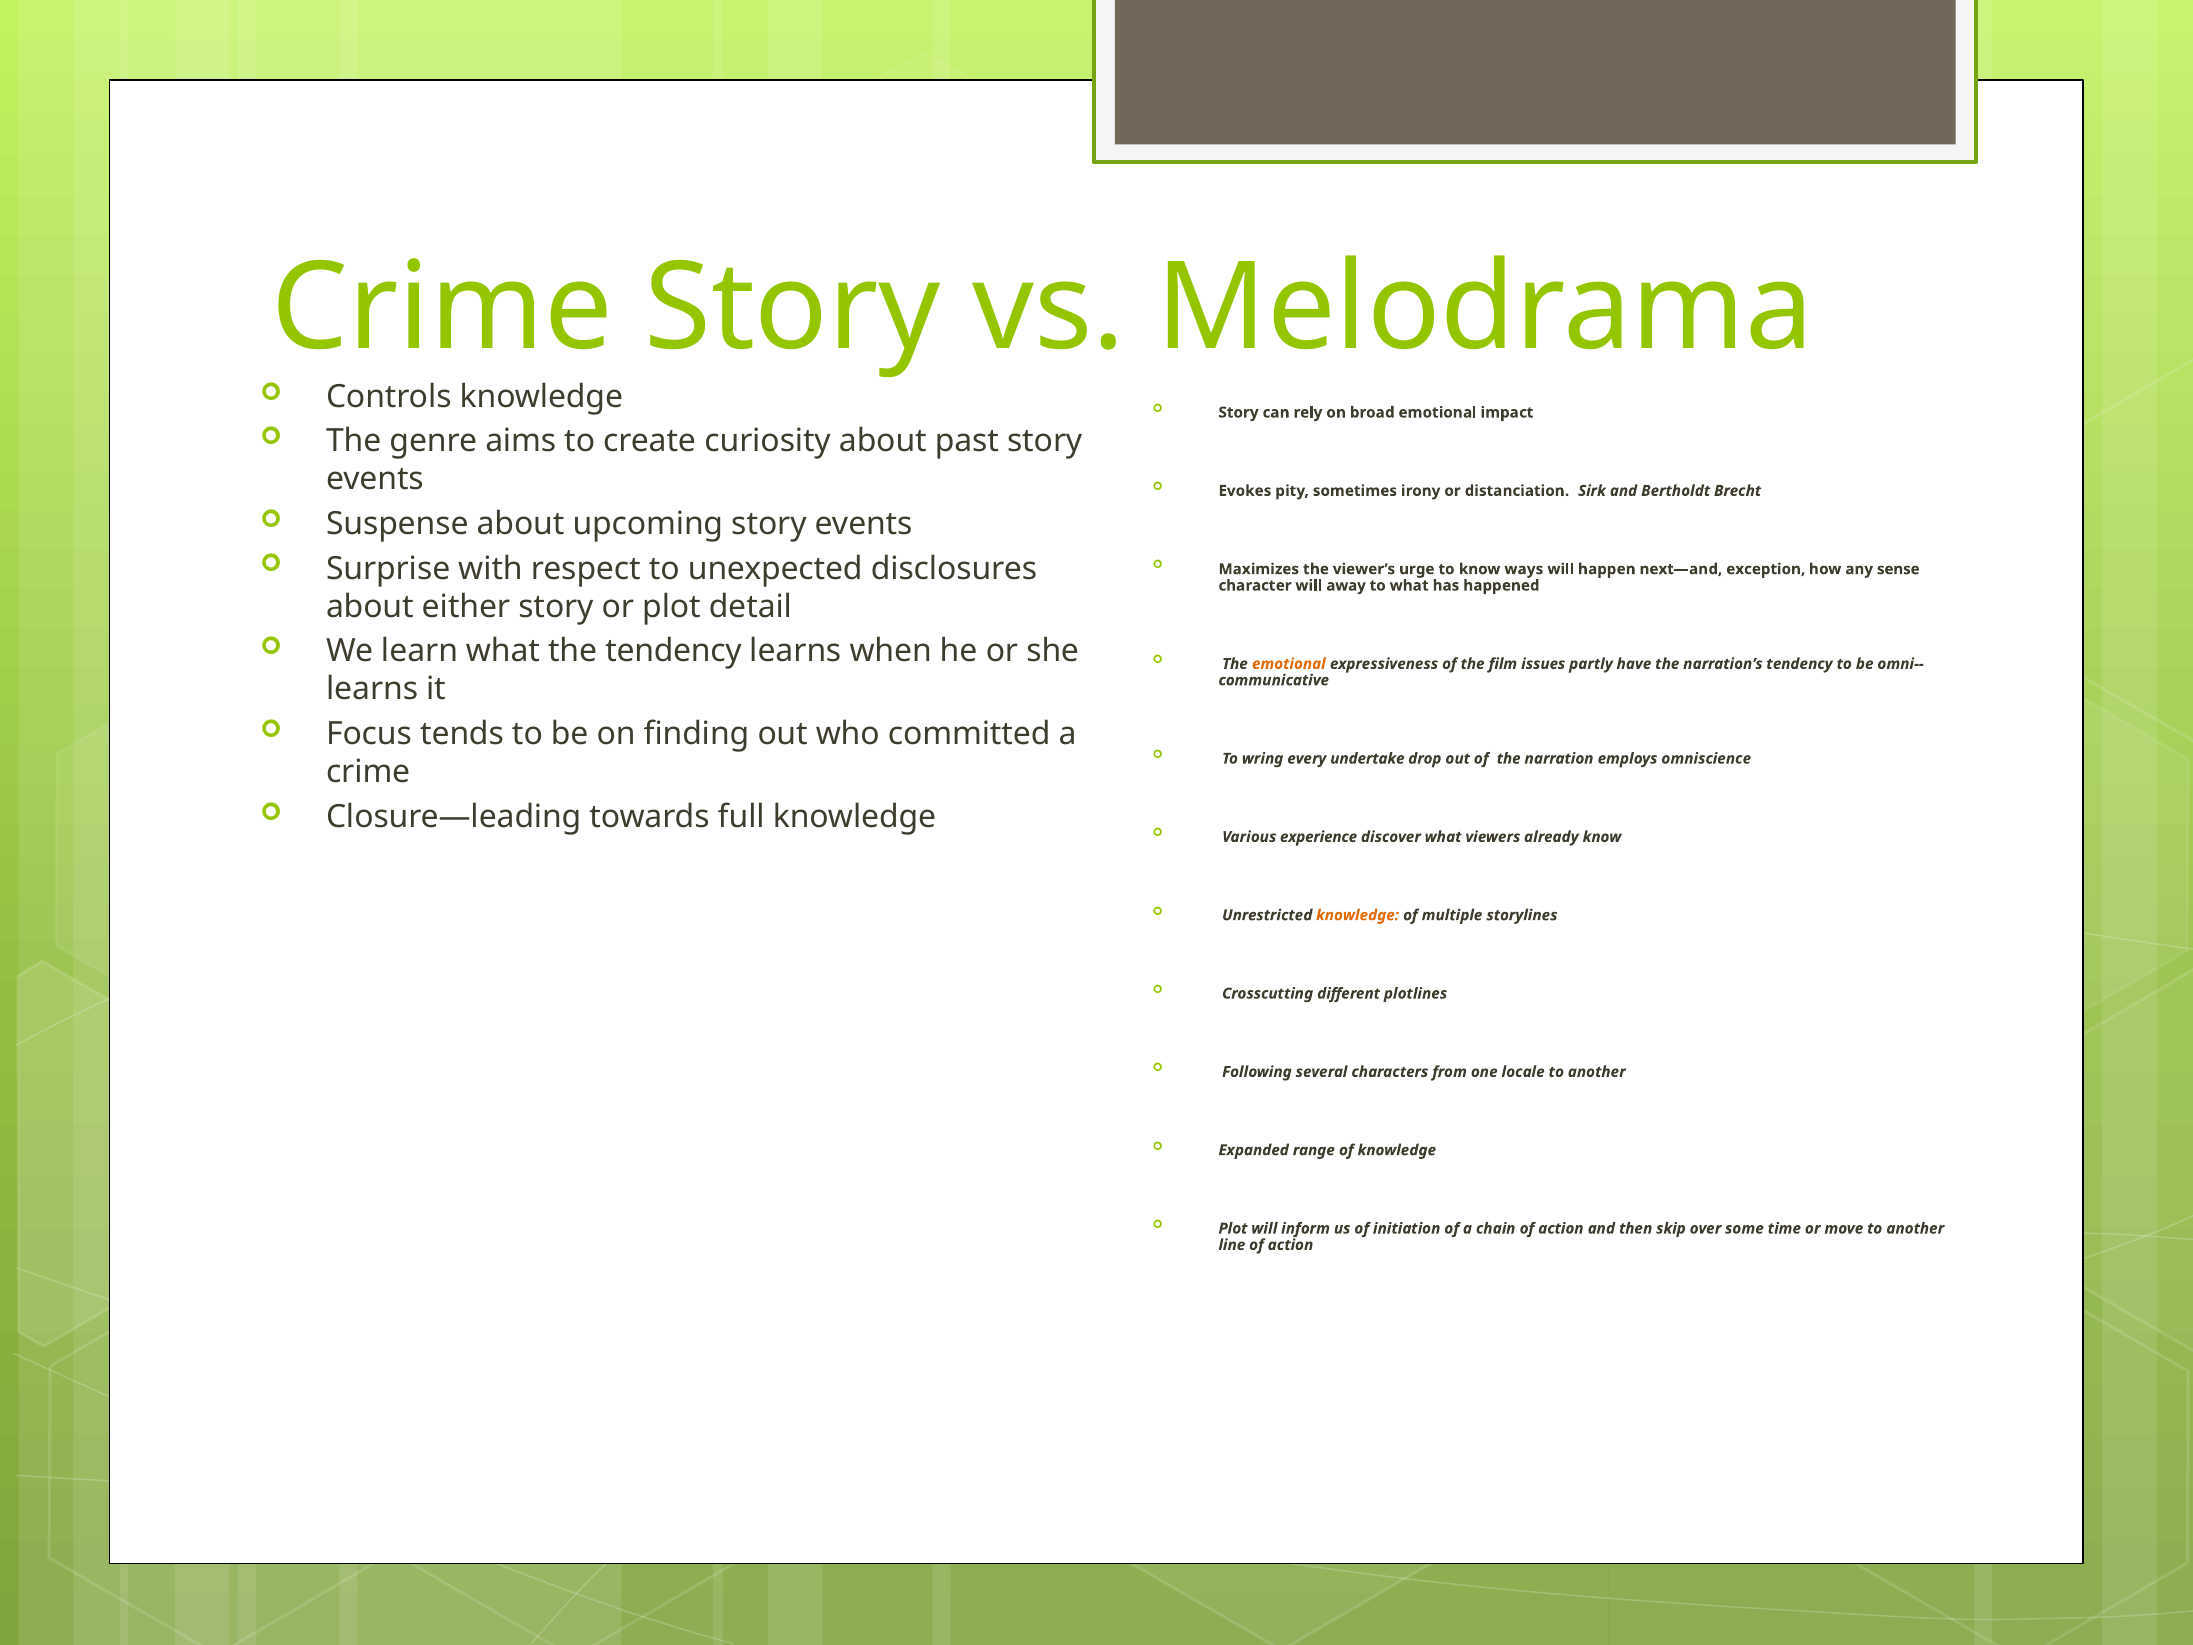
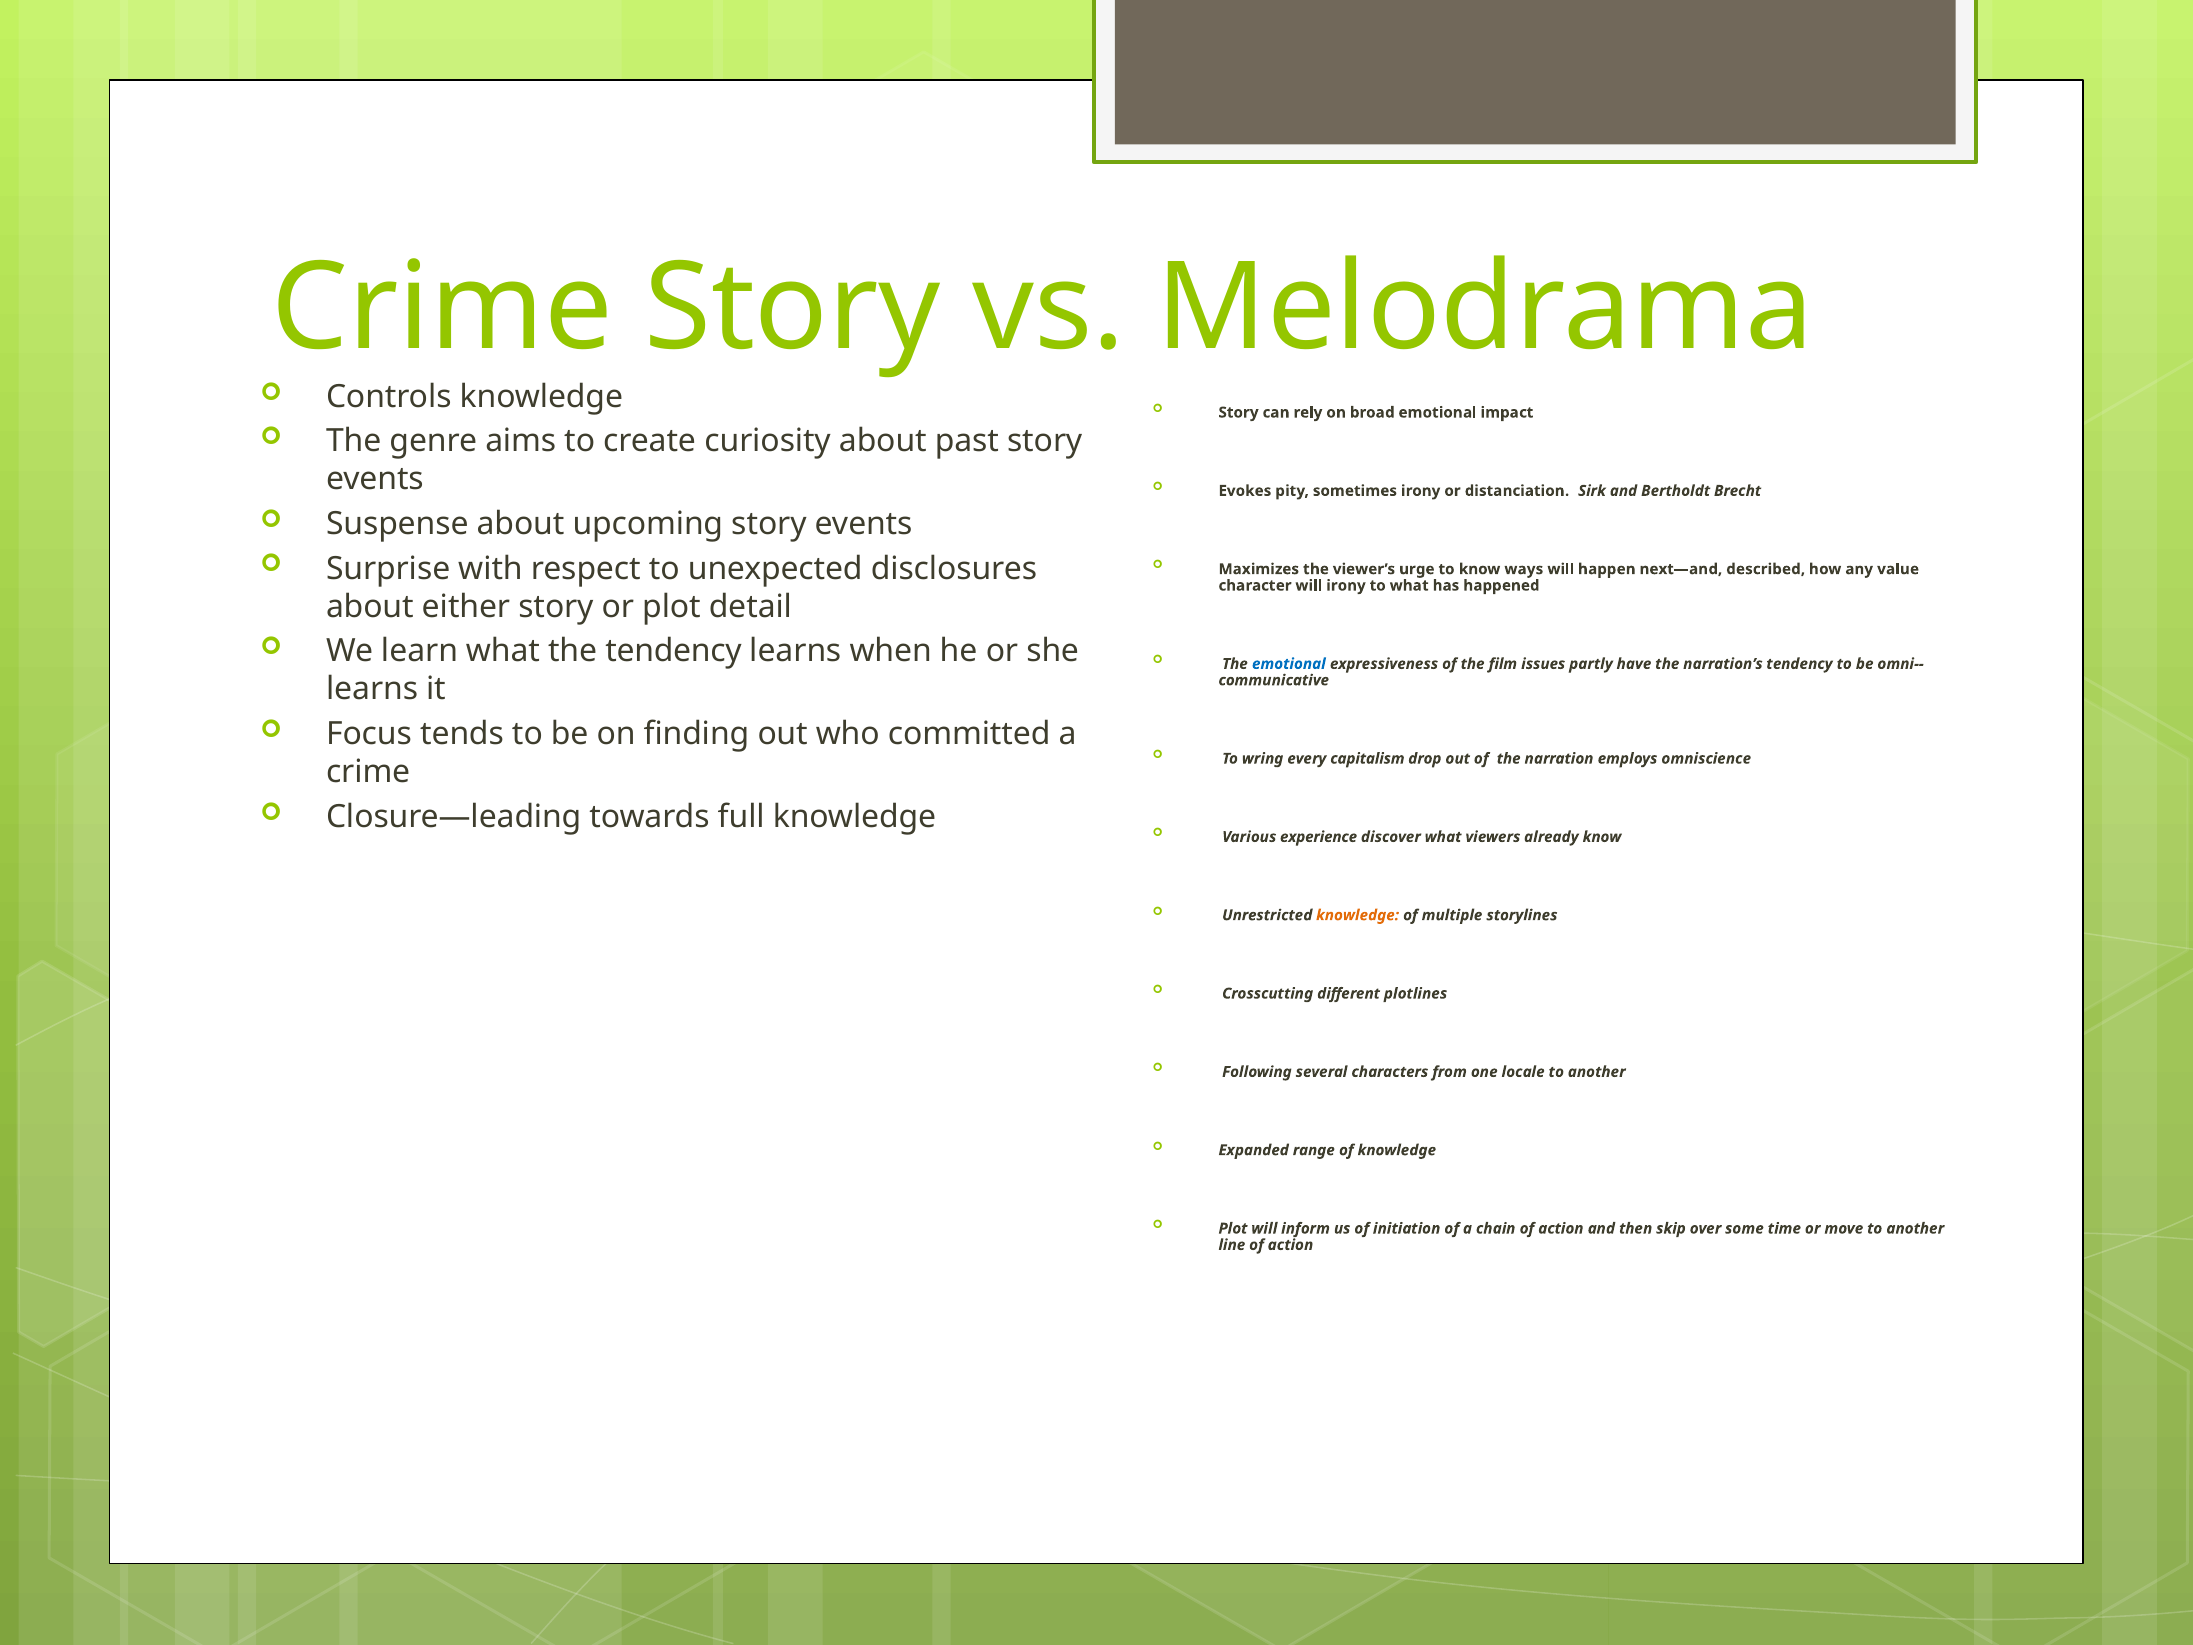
exception: exception -> described (1766, 569)
sense: sense -> value (1898, 569)
will away: away -> irony (1346, 585)
emotional colour: orange -> blue (1289, 664)
undertake: undertake -> capitalism (1367, 758)
